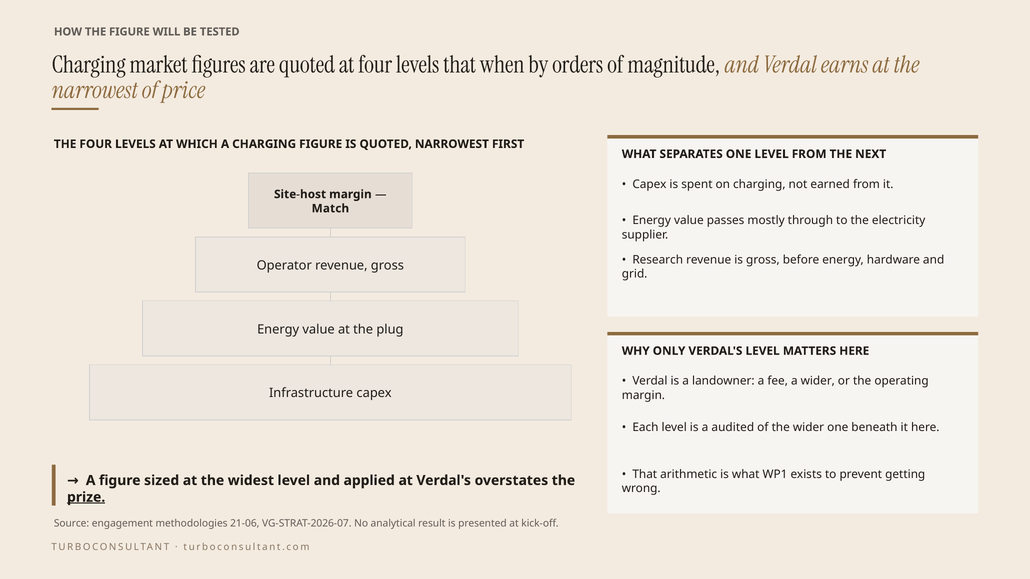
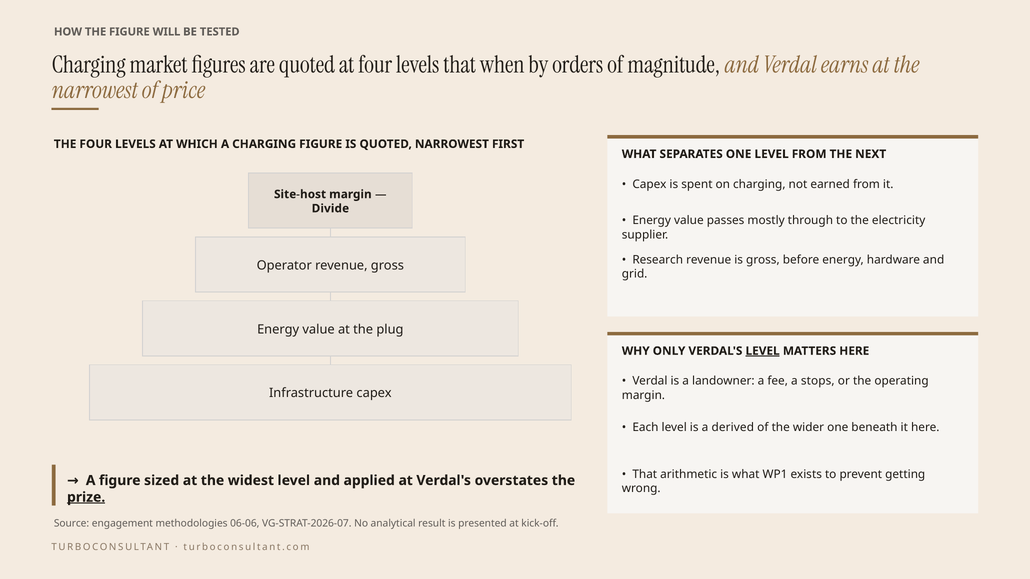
Match: Match -> Divide (330, 209)
LEVEL underline: none -> present (763, 351)
a wider: wider -> stops (818, 381)
audited: audited -> derived (733, 428)
21-06: 21-06 -> 06-06 (245, 524)
